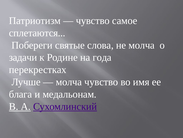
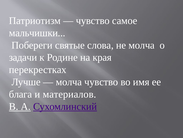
сплетаются: сплетаются -> мальчишки (37, 33)
года: года -> края (102, 57)
медальонам: медальонам -> материалов (69, 94)
